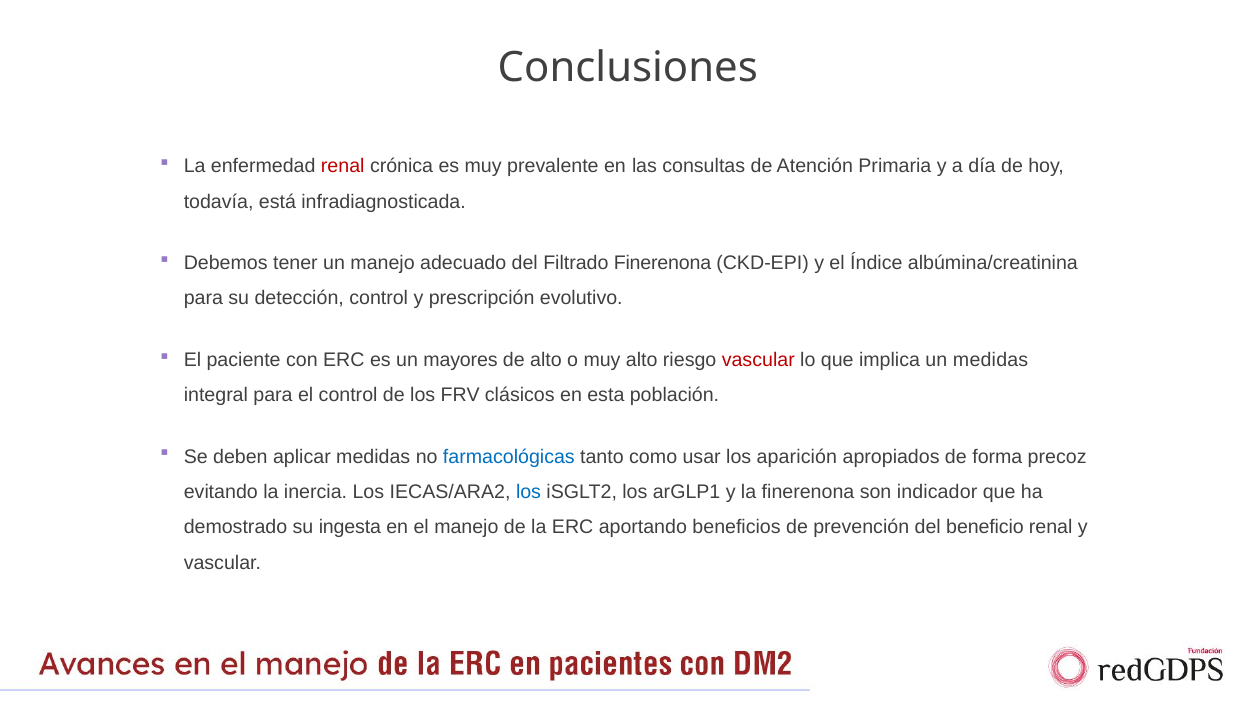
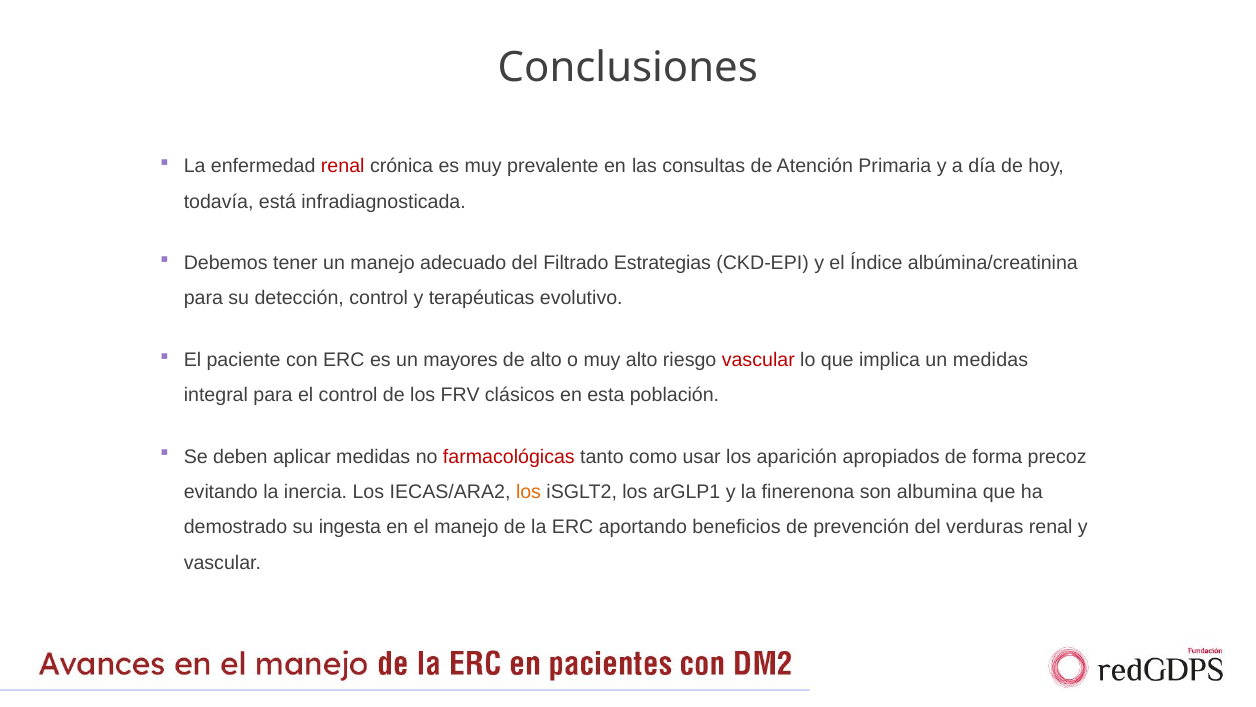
Filtrado Finerenona: Finerenona -> Estrategias (662, 263)
prescripción: prescripción -> terapéuticas (482, 298)
farmacológicas colour: blue -> red (509, 456)
los colour: blue -> orange (529, 492)
indicador: indicador -> albumina (937, 492)
beneficio: beneficio -> verduras (985, 527)
